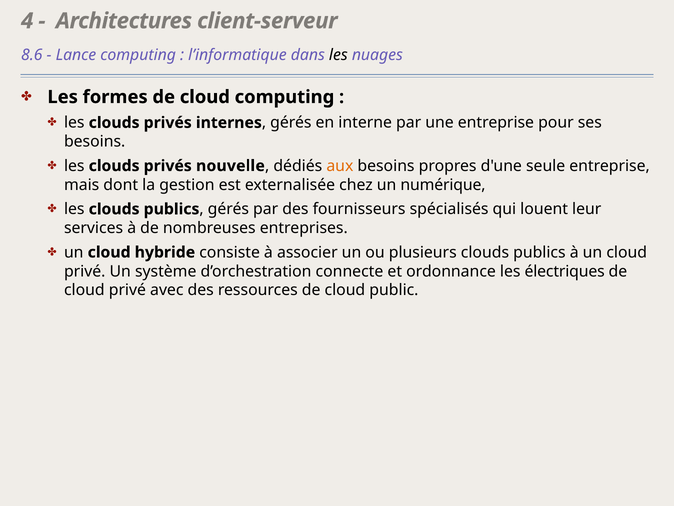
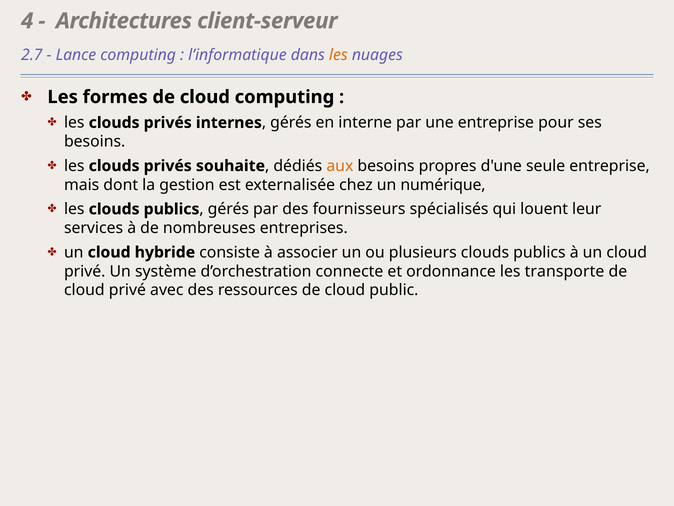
8.6: 8.6 -> 2.7 (32, 55)
les colour: black -> orange (338, 55)
nouvelle: nouvelle -> souhaite (230, 166)
électriques: électriques -> transporte (564, 271)
